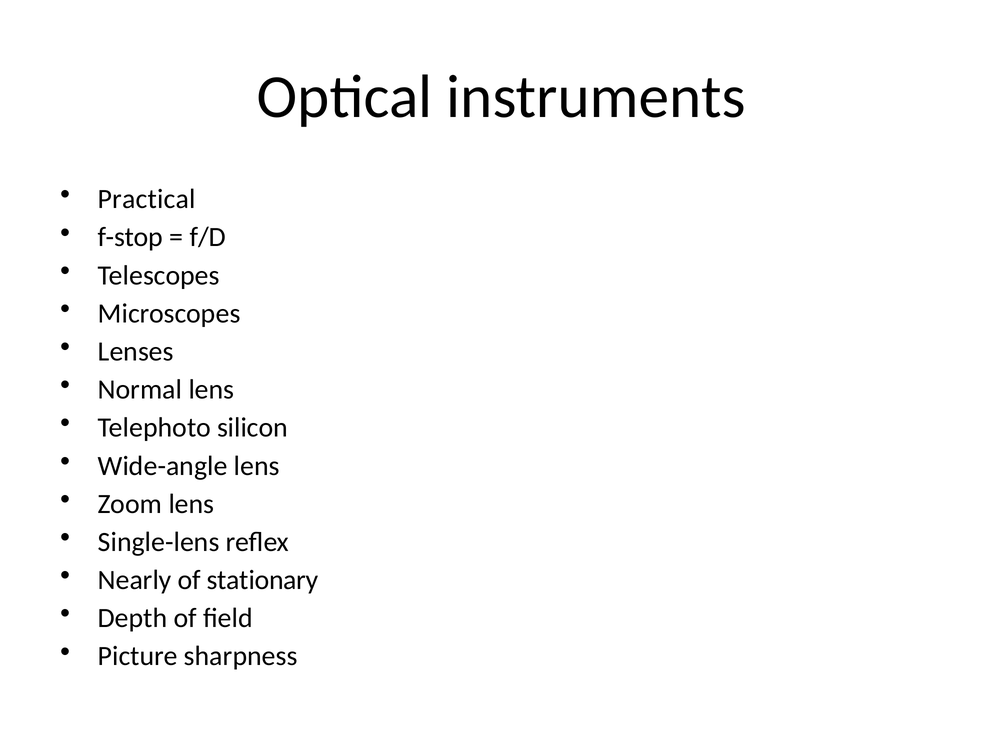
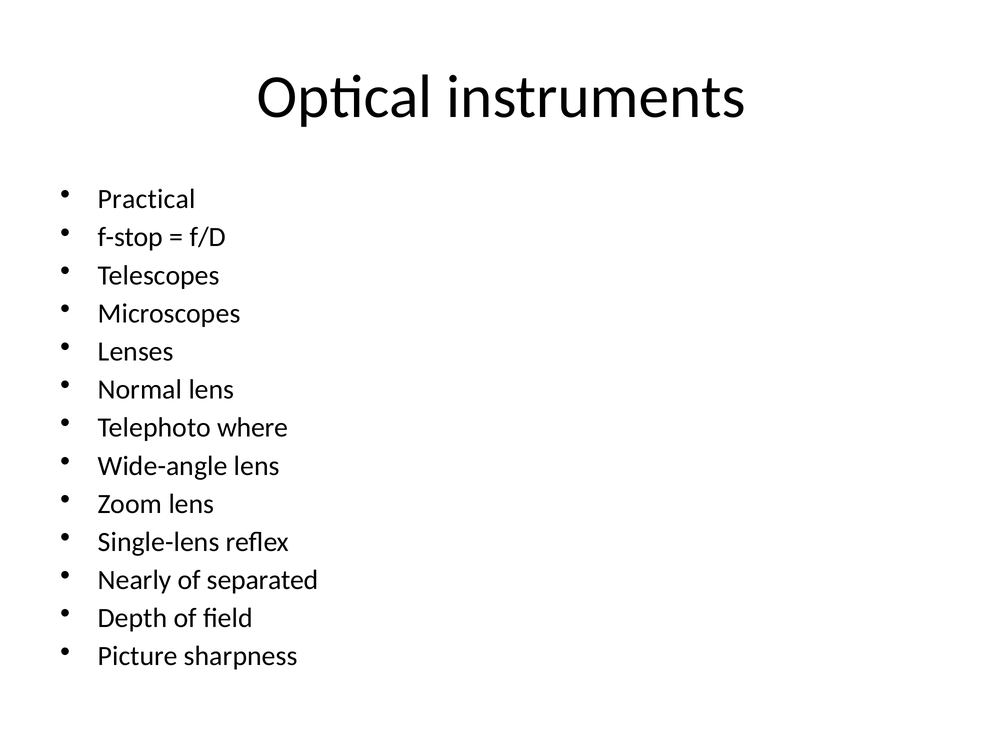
silicon: silicon -> where (253, 428)
stationary: stationary -> separated (263, 580)
